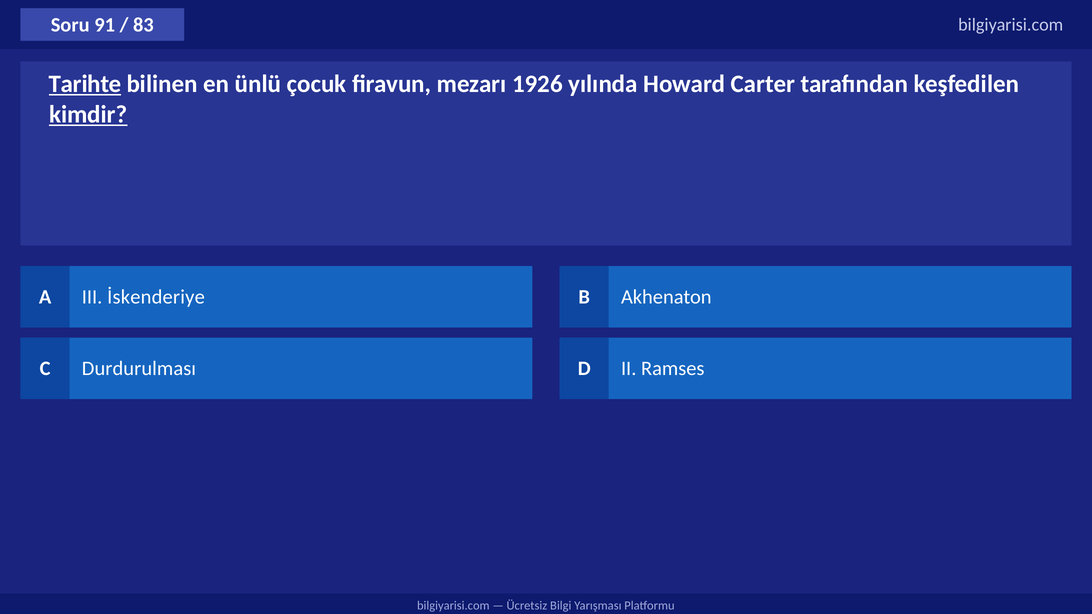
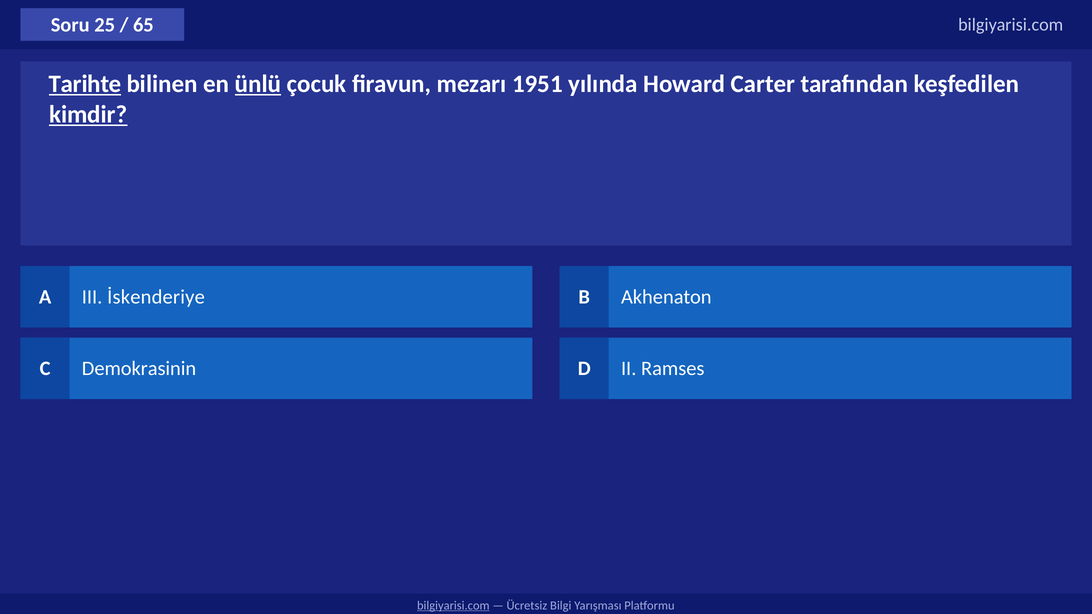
91: 91 -> 25 (105, 25)
83: 83 -> 65 (143, 25)
ünlü underline: none -> present (258, 84)
1926: 1926 -> 1951 (537, 84)
Durdurulması: Durdurulması -> Demokrasinin (139, 369)
bilgiyarisi.com underline: none -> present (453, 606)
